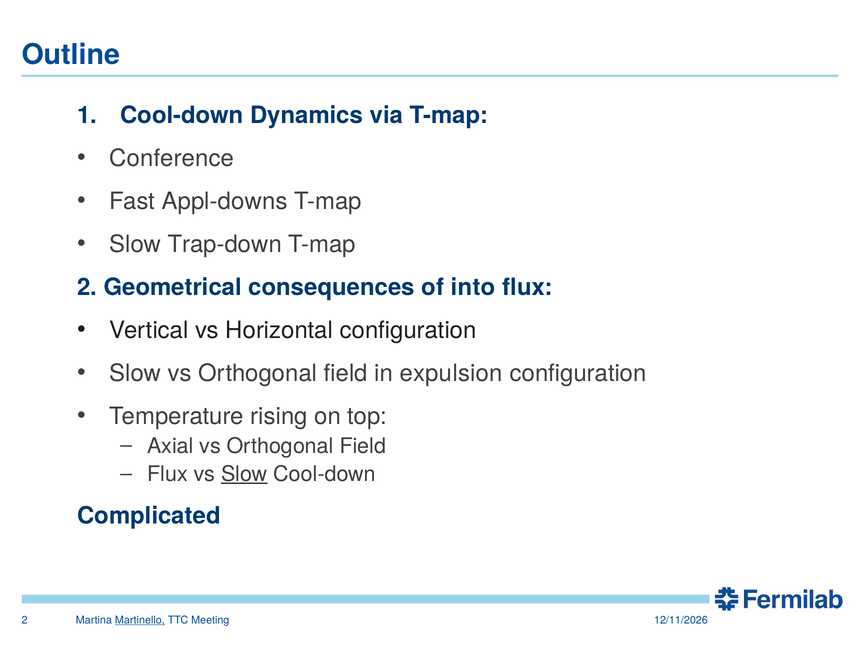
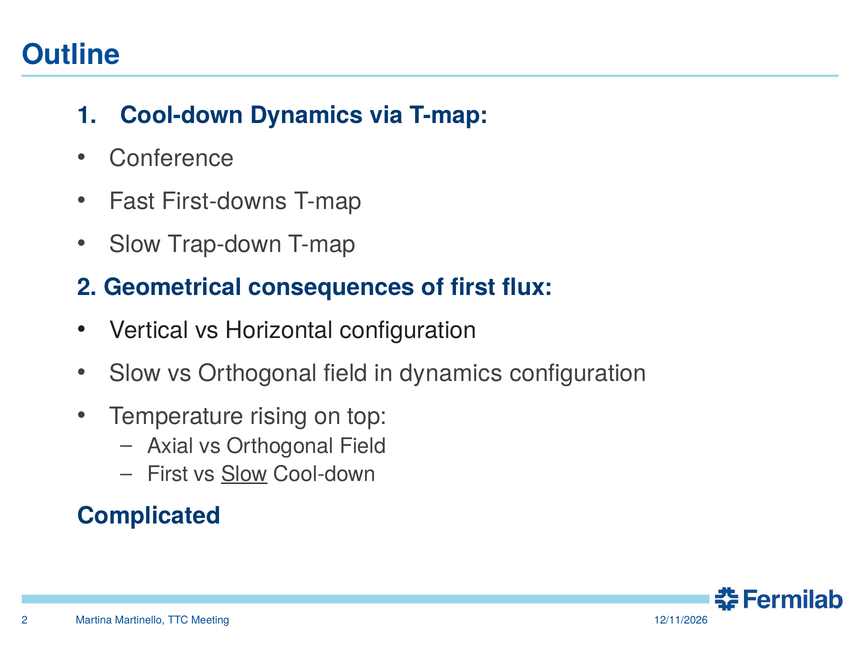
Appl-downs: Appl-downs -> First-downs (224, 201)
of into: into -> first (473, 287)
in expulsion: expulsion -> dynamics (451, 373)
Flux: Flux -> First (168, 474)
Martinello underline: present -> none (140, 620)
